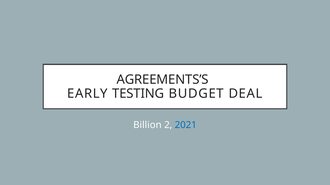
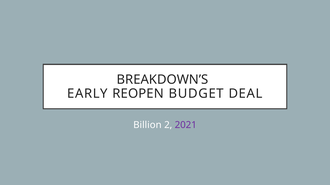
AGREEMENTS’S: AGREEMENTS’S -> BREAKDOWN’S (163, 80)
TESTING: TESTING -> REOPEN (138, 94)
2021 colour: blue -> purple (186, 125)
